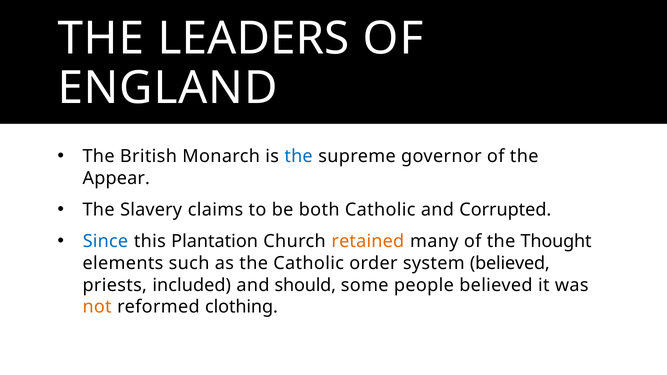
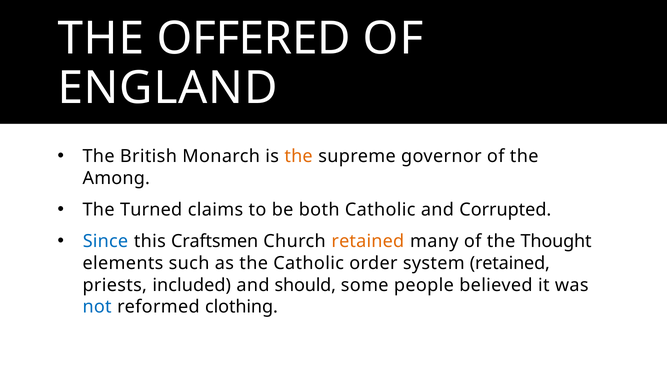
LEADERS: LEADERS -> OFFERED (254, 39)
the colour: blue -> orange (299, 156)
Appear: Appear -> Among (116, 178)
Slavery: Slavery -> Turned (151, 210)
Plantation: Plantation -> Craftsmen (215, 241)
system believed: believed -> retained (510, 263)
not colour: orange -> blue (97, 307)
